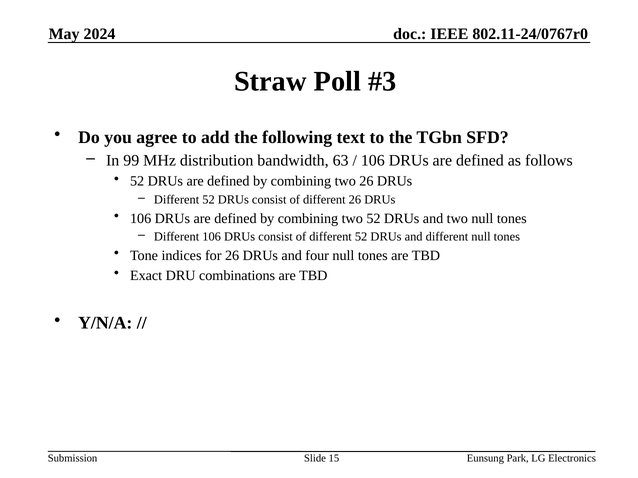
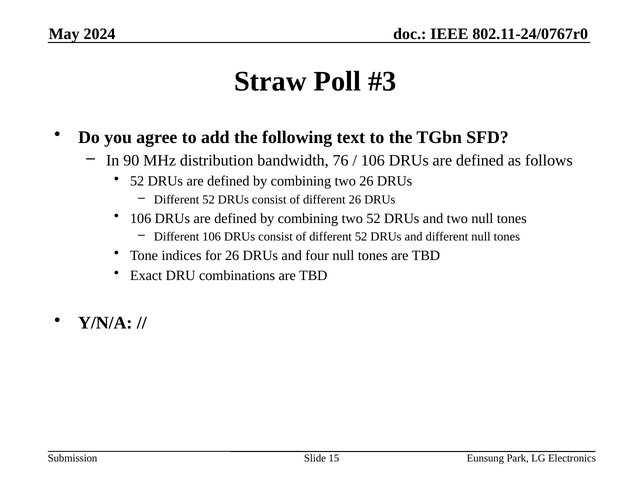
99: 99 -> 90 (131, 161)
63: 63 -> 76 (341, 161)
